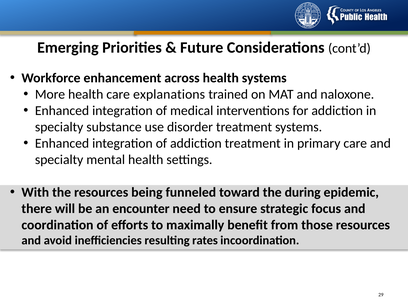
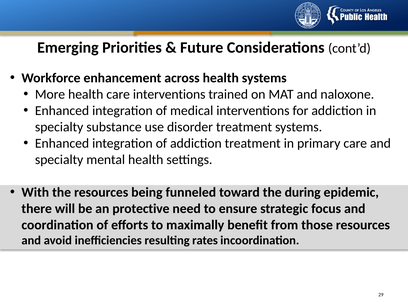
care explanations: explanations -> interventions (169, 94)
encounter: encounter -> protective (141, 209)
